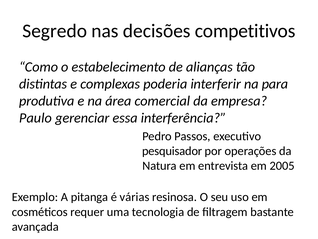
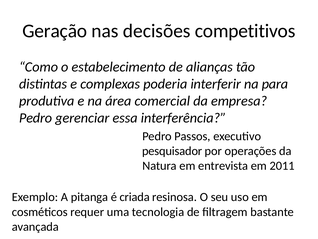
Segredo: Segredo -> Geração (55, 31)
Paulo: Paulo -> Pedro (36, 118)
2005: 2005 -> 2011 (282, 166)
várias: várias -> criada (135, 197)
